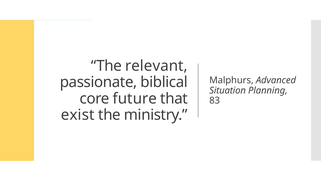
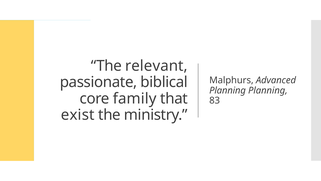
Situation: Situation -> Planning (228, 90)
future: future -> family (135, 98)
